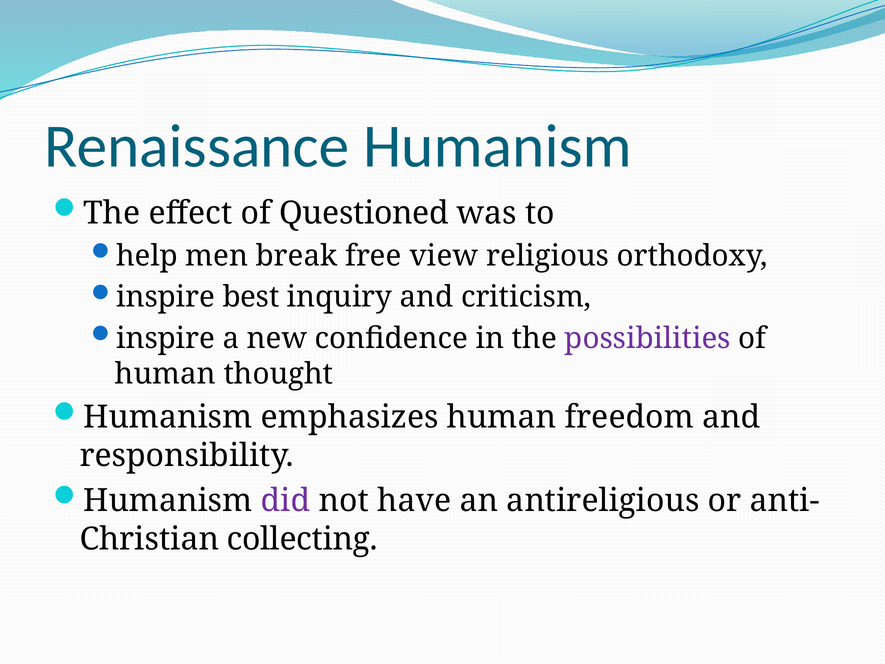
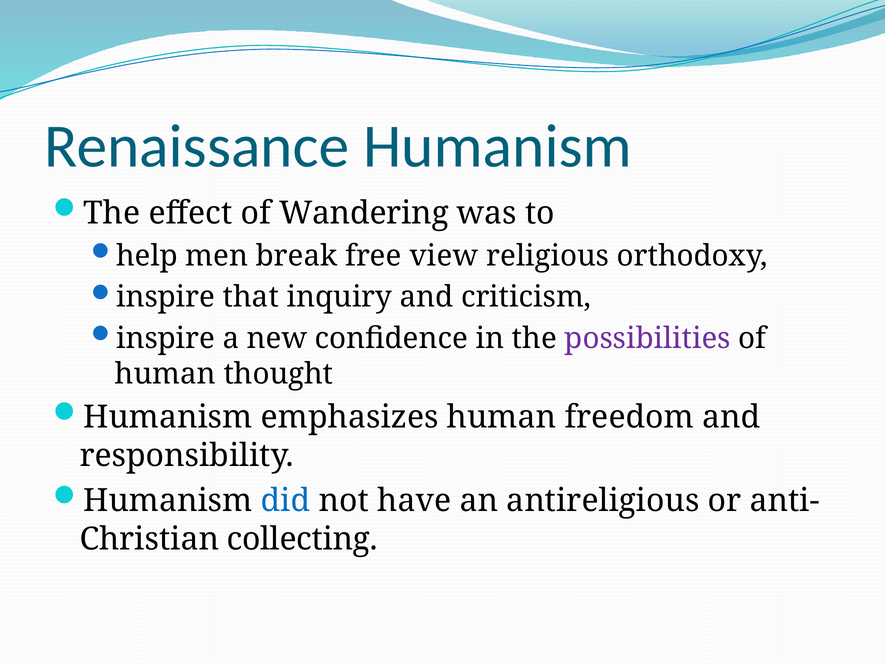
Questioned: Questioned -> Wandering (364, 213)
best: best -> that (251, 297)
did colour: purple -> blue (286, 500)
